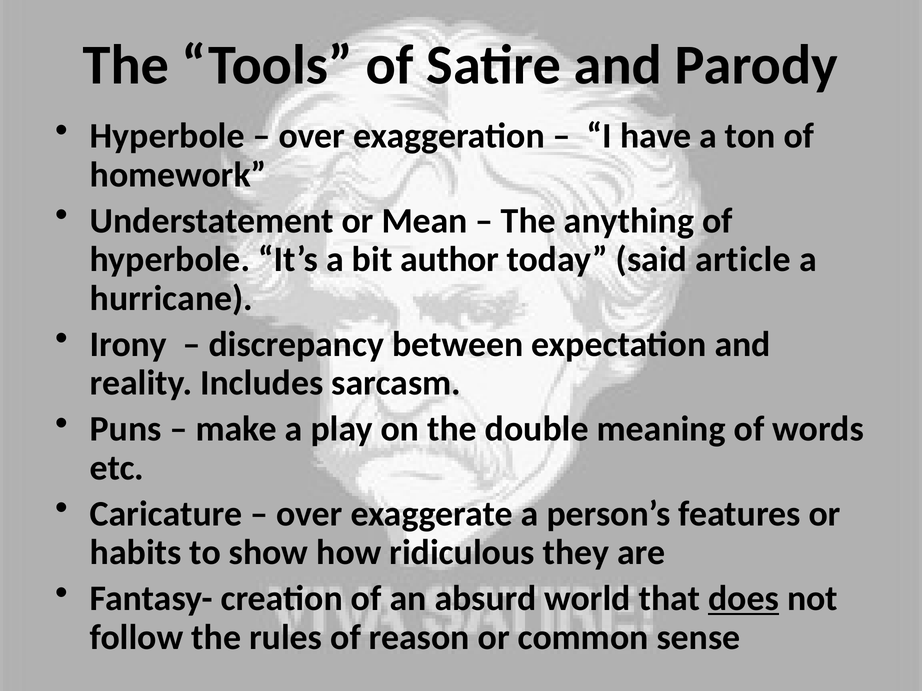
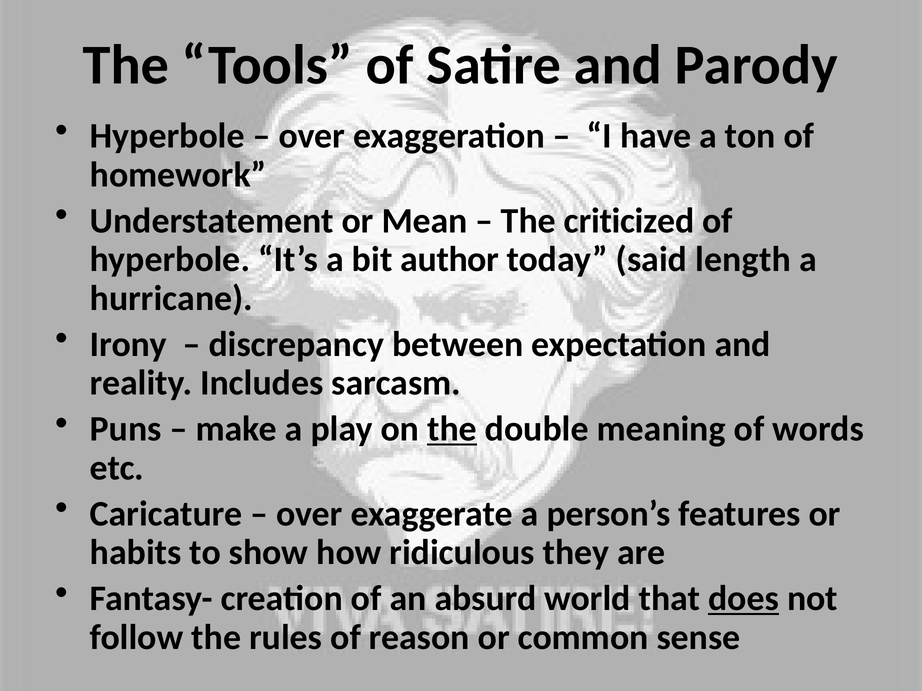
anything: anything -> criticized (629, 221)
article: article -> length (743, 260)
the underline: none -> present (452, 429)
